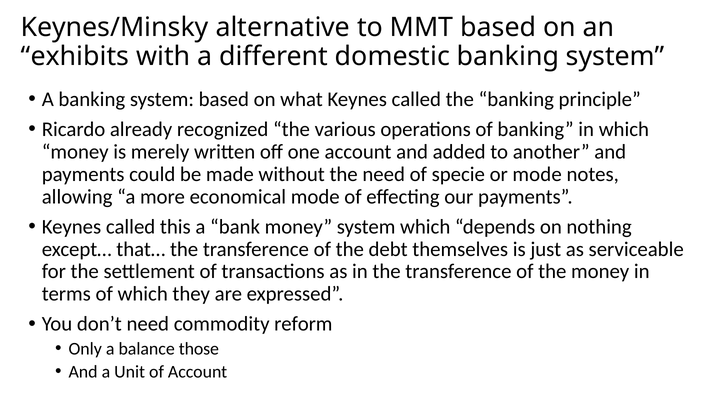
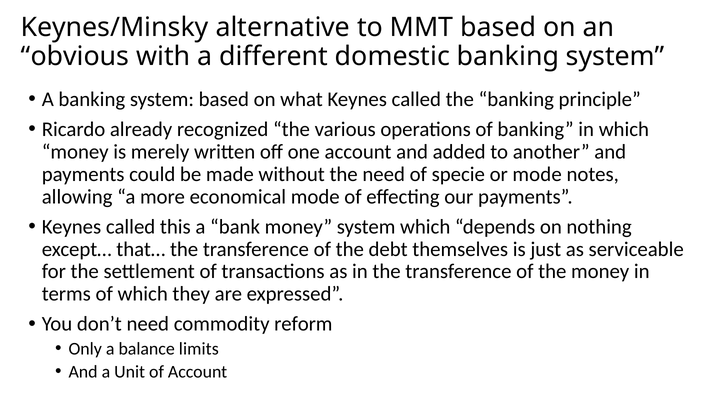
exhibits: exhibits -> obvious (75, 56)
those: those -> limits (199, 348)
